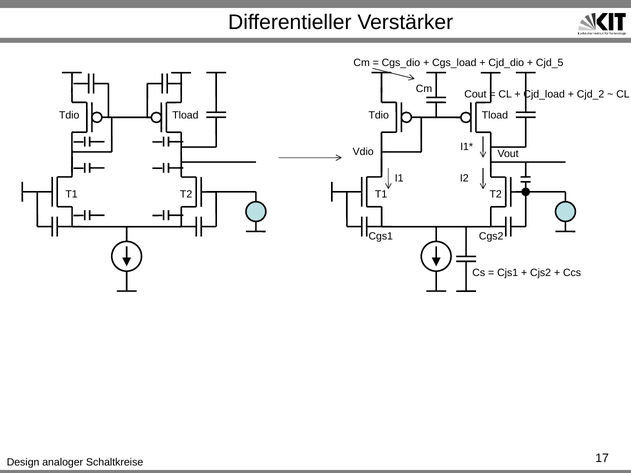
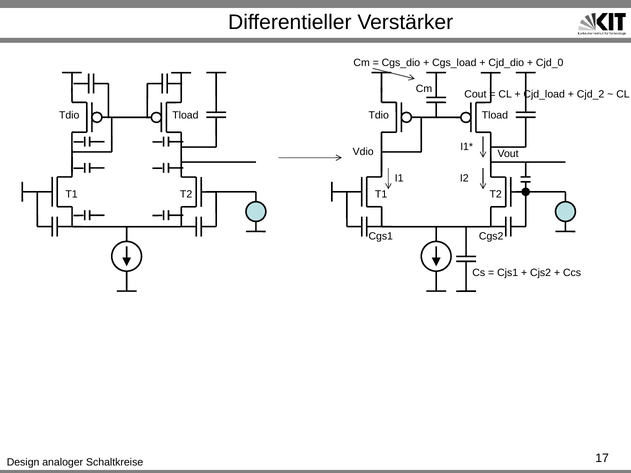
Cjd_5: Cjd_5 -> Cjd_0 (550, 63)
